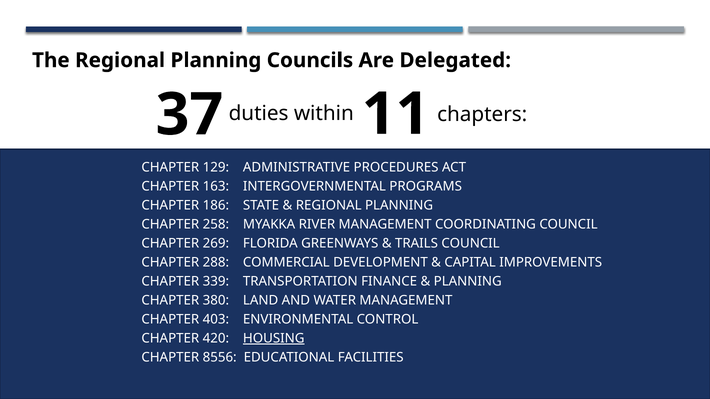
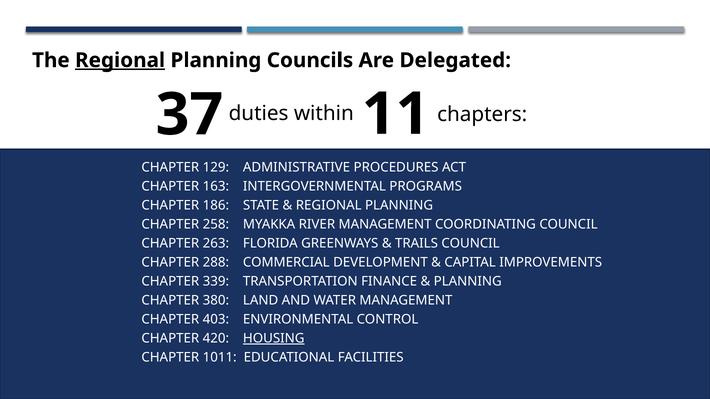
Regional underline: none -> present (120, 60)
269: 269 -> 263 (216, 244)
8556: 8556 -> 1011 (220, 358)
